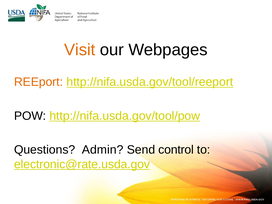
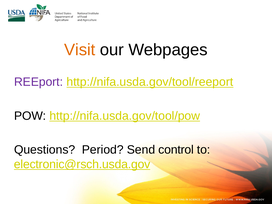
REEport colour: orange -> purple (39, 82)
Admin: Admin -> Period (103, 150)
electronic@rate.usda.gov: electronic@rate.usda.gov -> electronic@rsch.usda.gov (82, 164)
